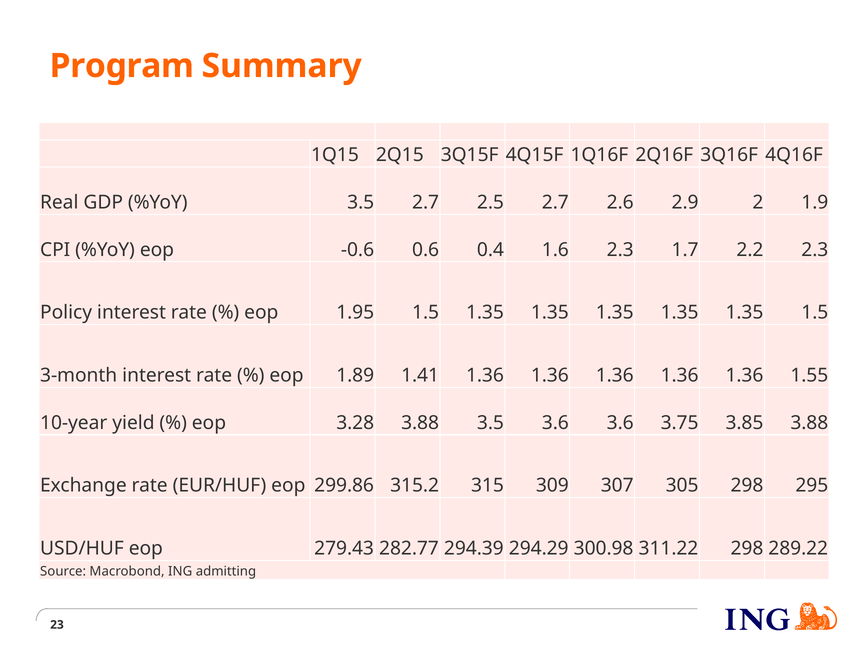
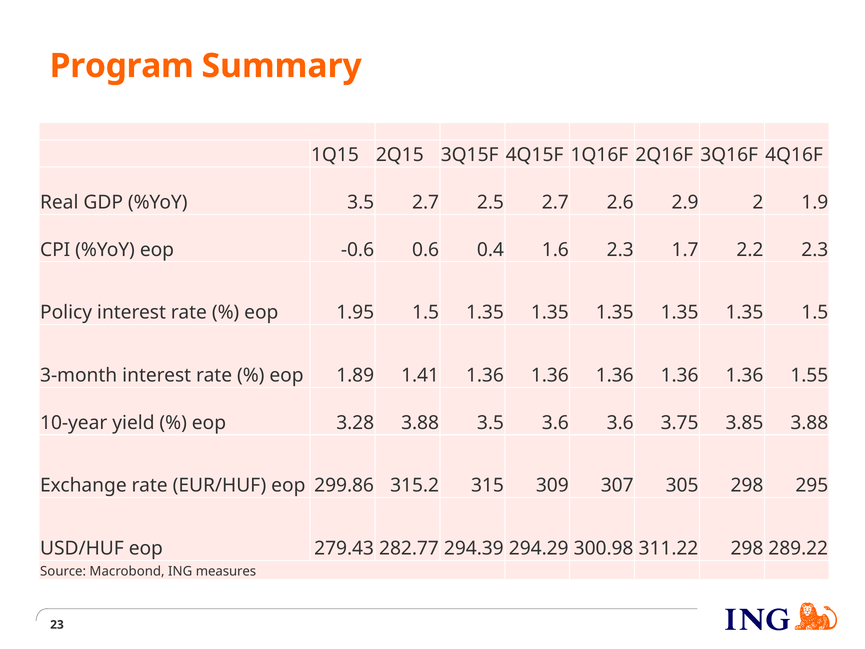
admitting: admitting -> measures (226, 571)
